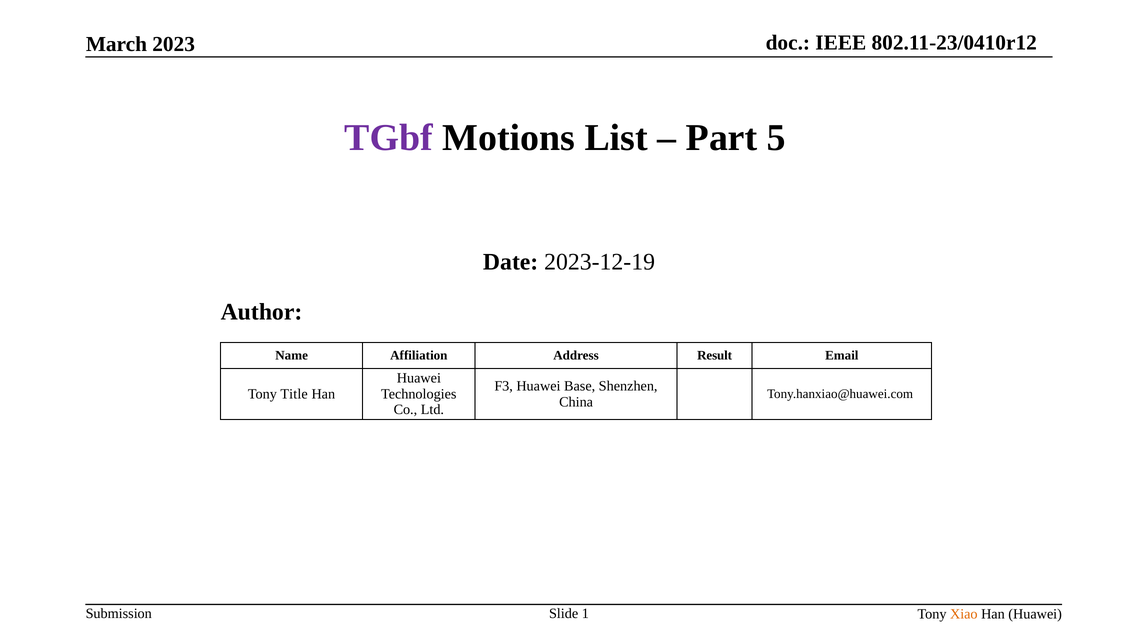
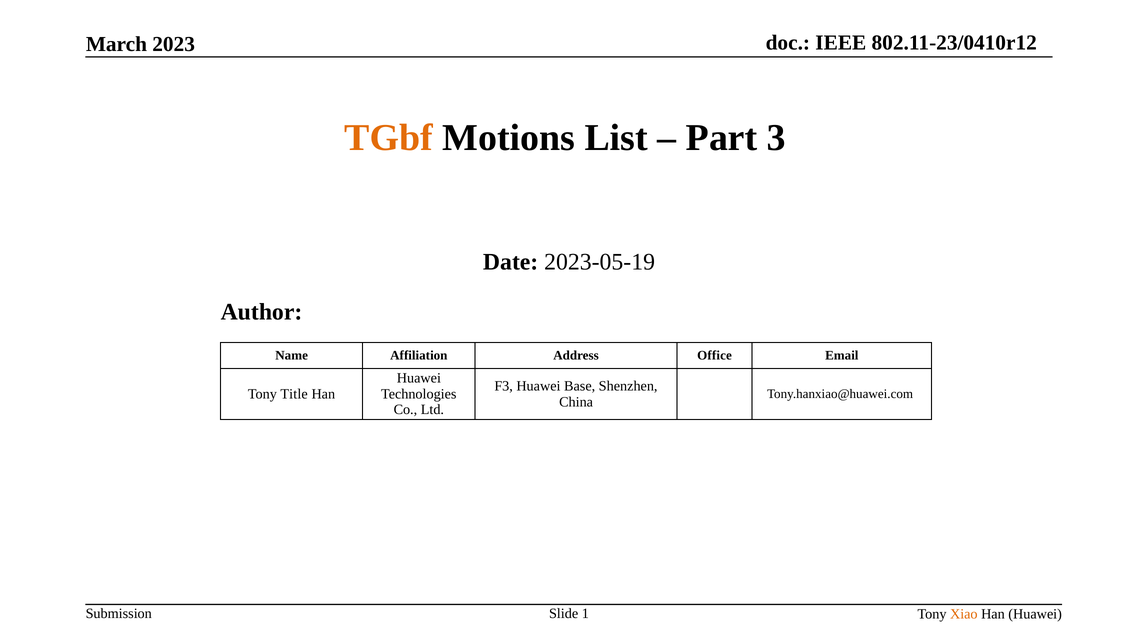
TGbf colour: purple -> orange (389, 138)
5: 5 -> 3 (776, 138)
2023-12-19: 2023-12-19 -> 2023-05-19 (600, 262)
Result: Result -> Office (714, 356)
